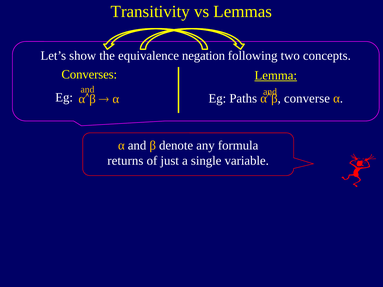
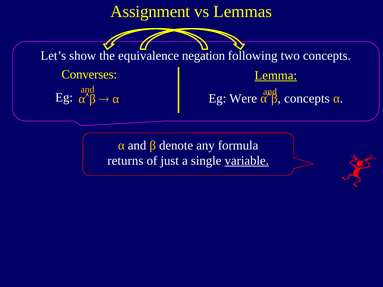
Transitivity: Transitivity -> Assignment (150, 11)
Paths: Paths -> Were (243, 99)
β converse: converse -> concepts (307, 99)
variable underline: none -> present (247, 161)
